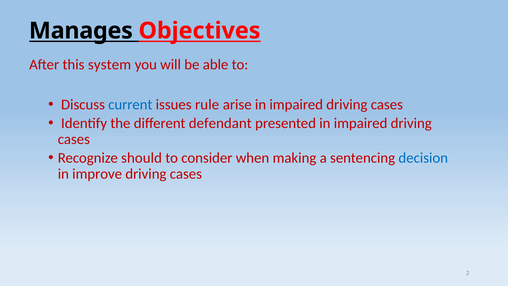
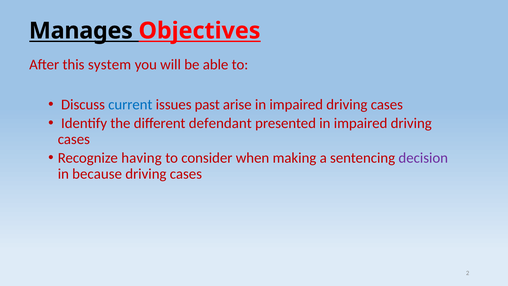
rule: rule -> past (207, 104)
should: should -> having (141, 158)
decision colour: blue -> purple (423, 158)
improve: improve -> because (97, 174)
